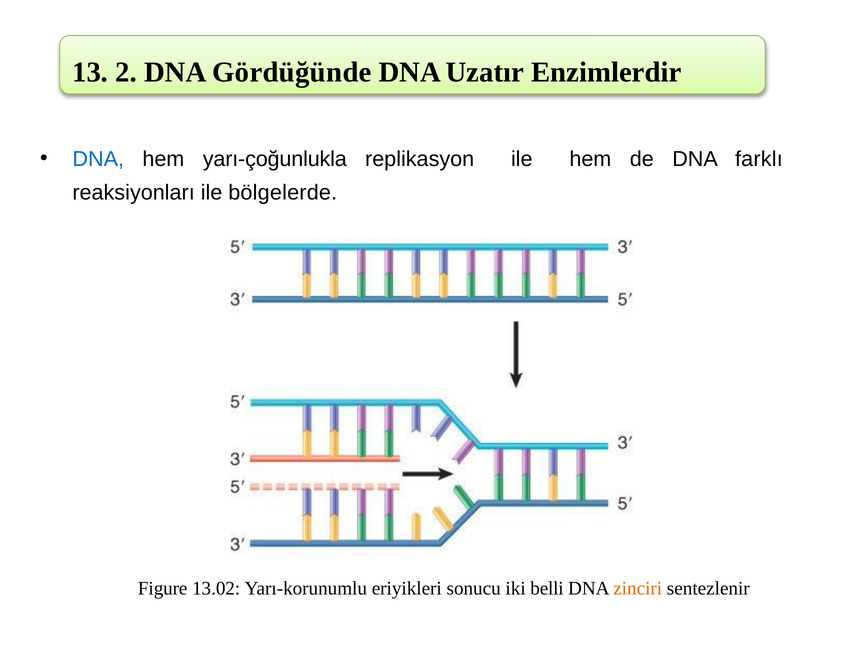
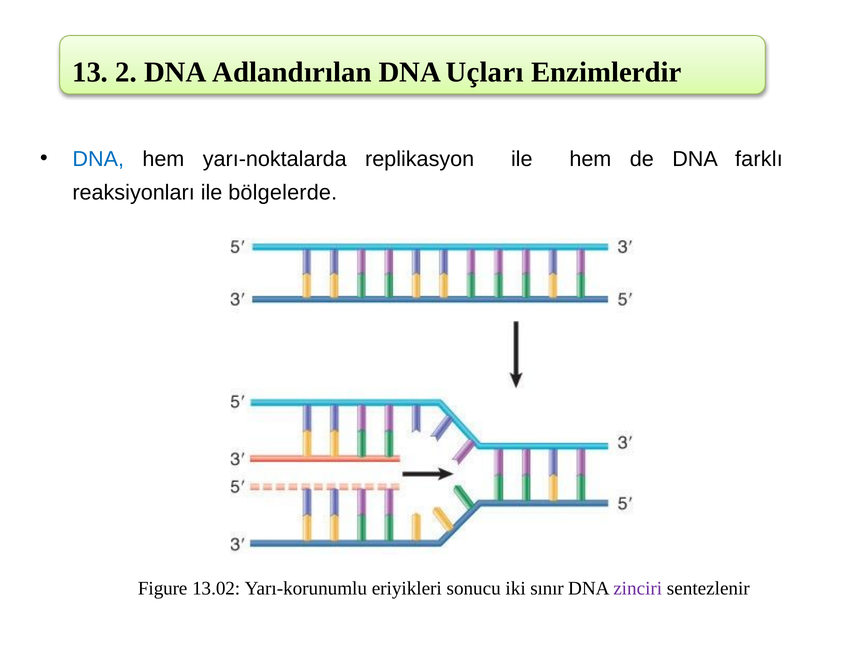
Gördüğünde: Gördüğünde -> Adlandırılan (292, 72)
Uzatır: Uzatır -> Uçları (485, 72)
yarı-çoğunlukla: yarı-çoğunlukla -> yarı-noktalarda (275, 159)
belli: belli -> sınır (547, 589)
zinciri colour: orange -> purple (638, 589)
